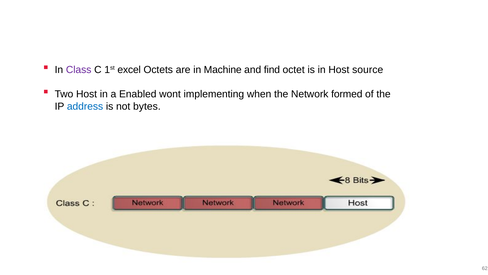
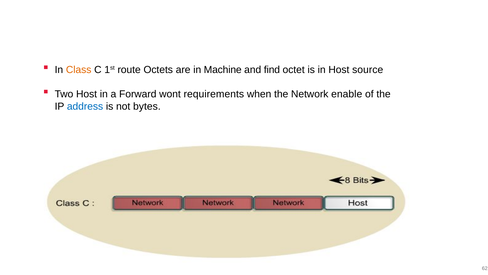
Class colour: purple -> orange (79, 70)
excel: excel -> route (129, 70)
Enabled: Enabled -> Forward (138, 94)
implementing: implementing -> requirements (214, 94)
formed: formed -> enable (347, 94)
